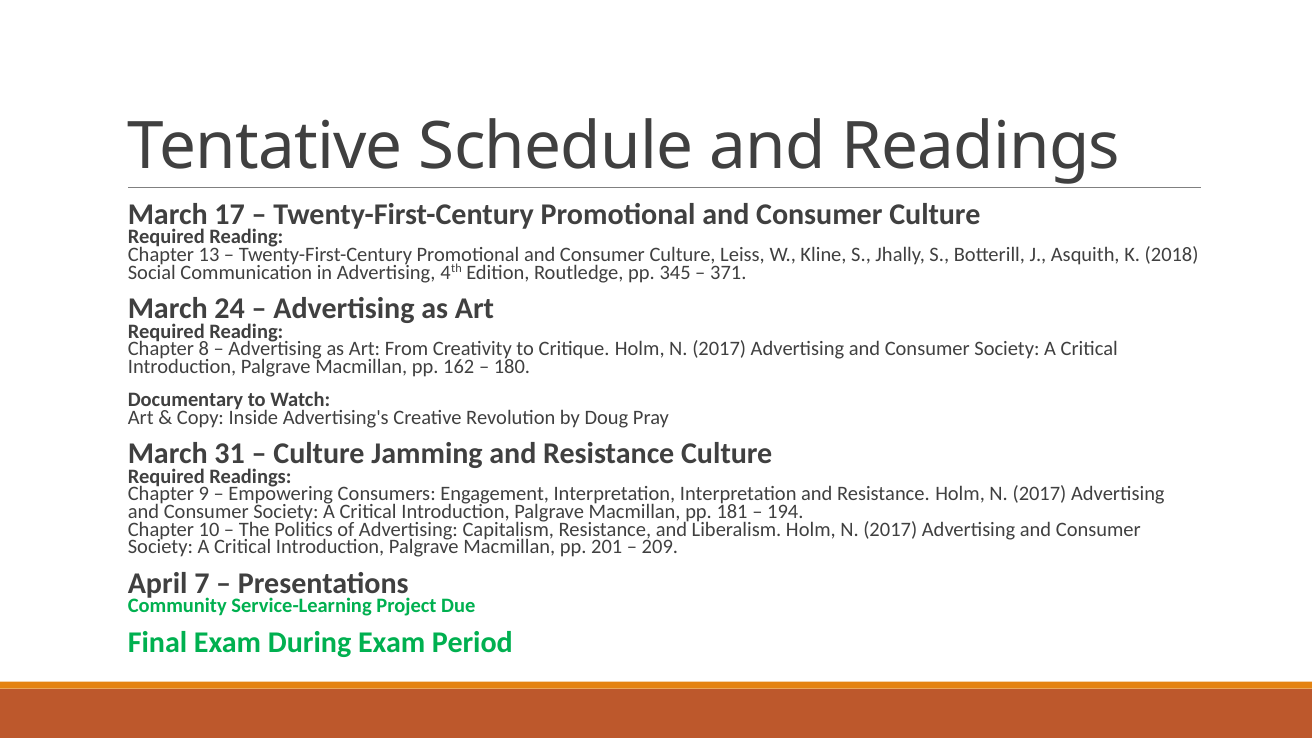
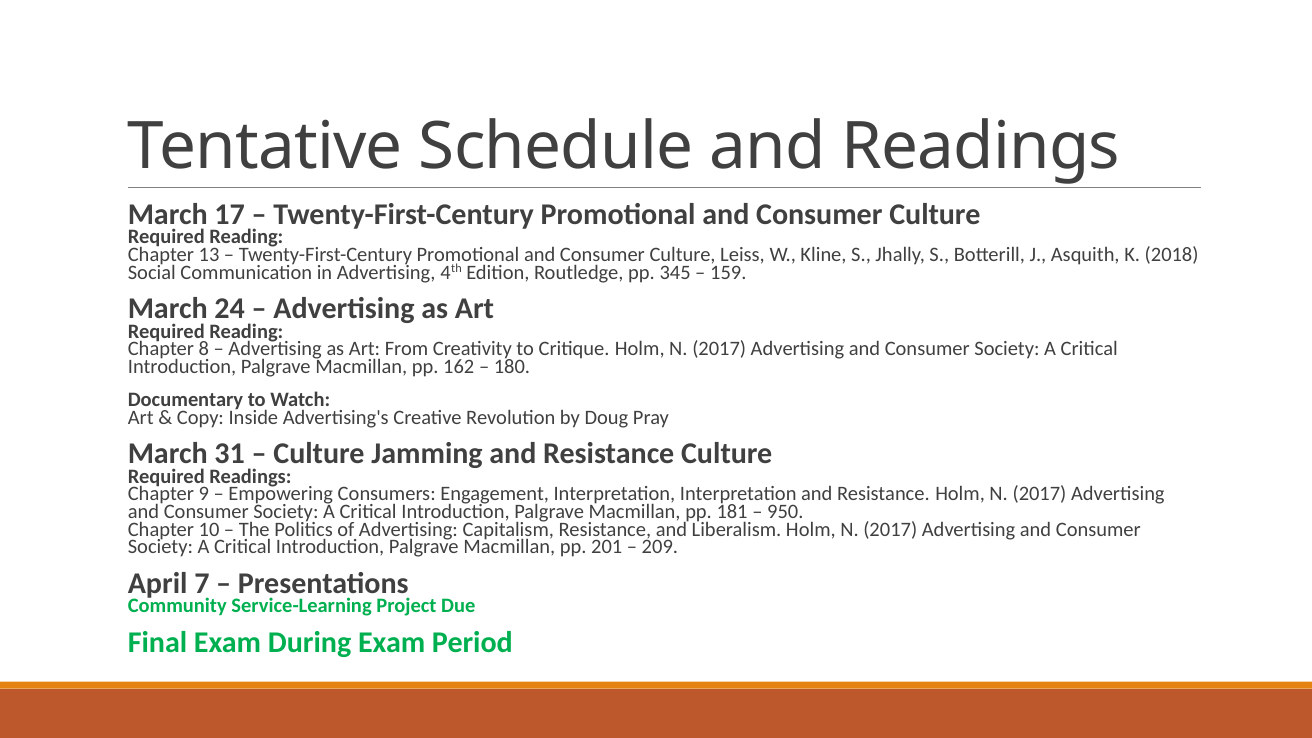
371: 371 -> 159 (728, 272)
194: 194 -> 950 (785, 512)
